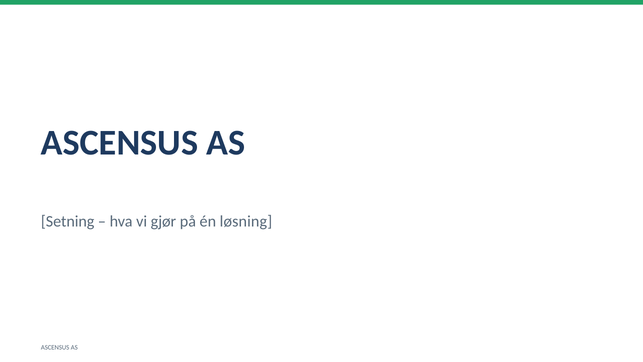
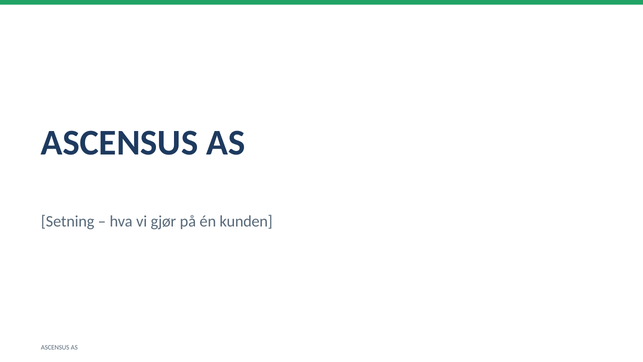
løsning: løsning -> kunden (246, 221)
